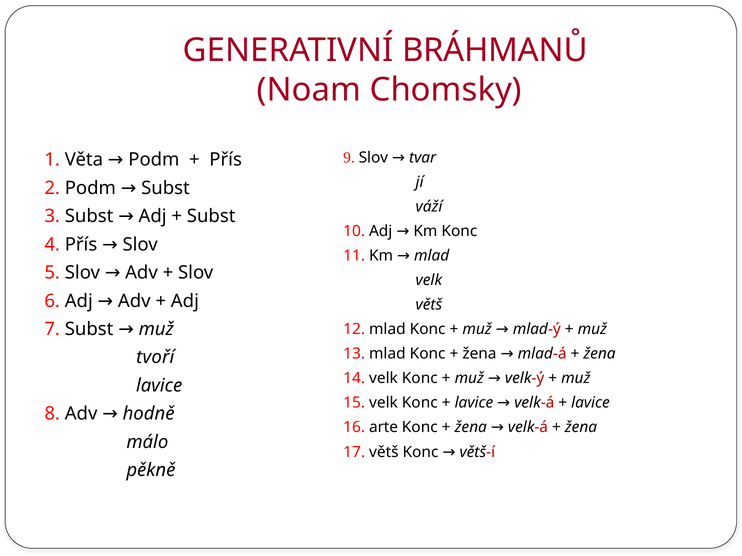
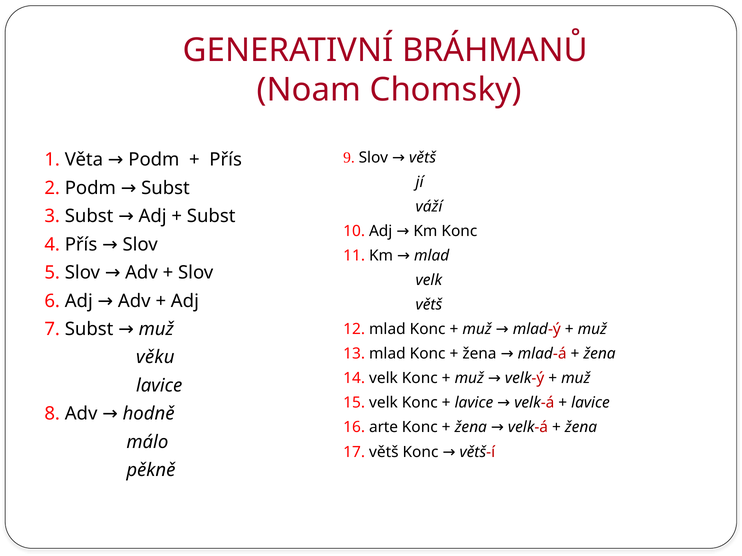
tvar: tvar -> větš (423, 158)
tvoří: tvoří -> věku (155, 358)
